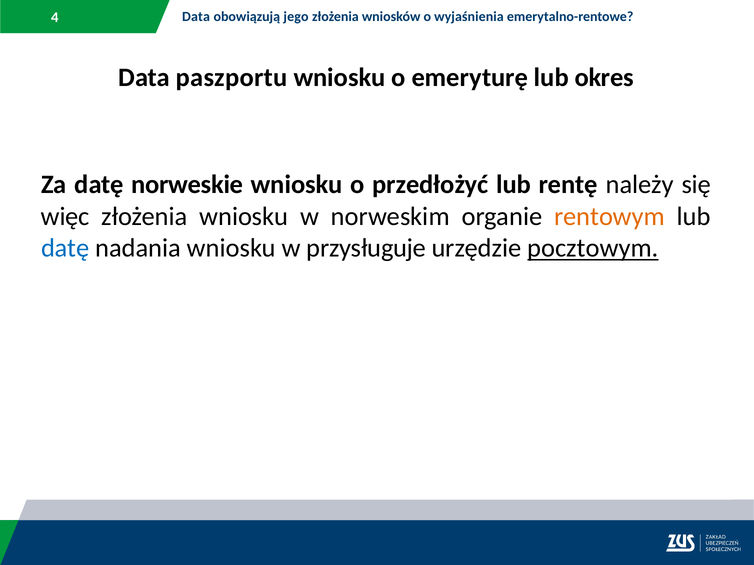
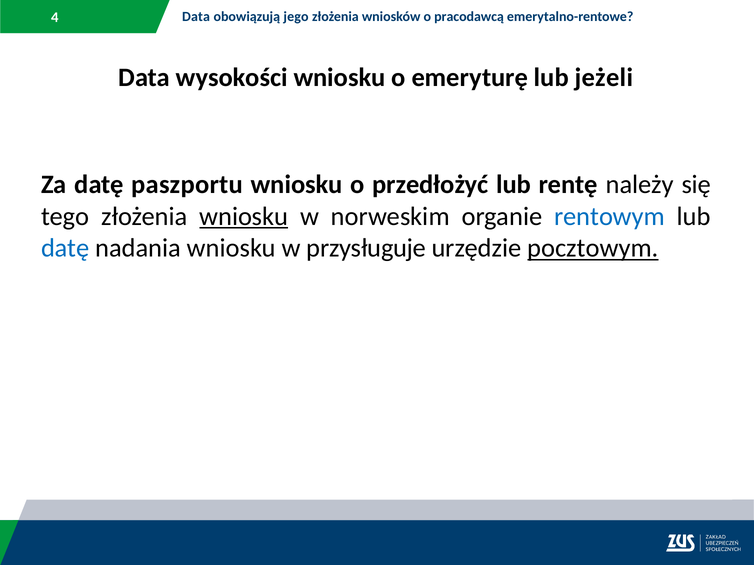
wyjaśnienia: wyjaśnienia -> pracodawcą (469, 16)
paszportu: paszportu -> wysokości (232, 78)
okres: okres -> jeżeli (604, 78)
norweskie: norweskie -> paszportu (187, 185)
więc: więc -> tego (65, 217)
wniosku underline: none -> present (244, 217)
rentowym colour: orange -> blue (609, 217)
